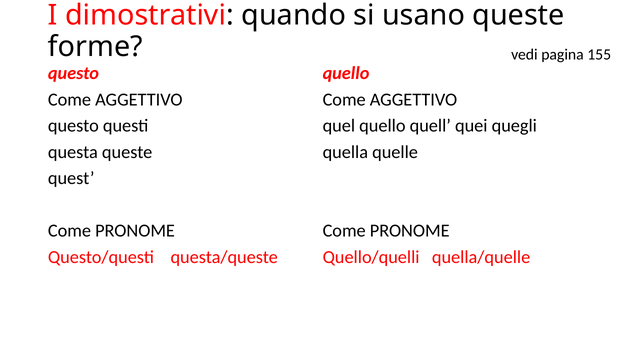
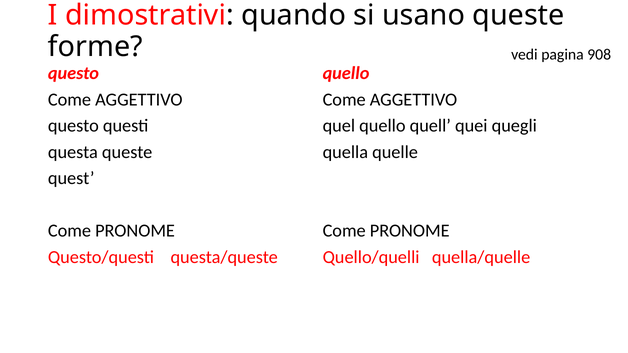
155: 155 -> 908 (599, 54)
